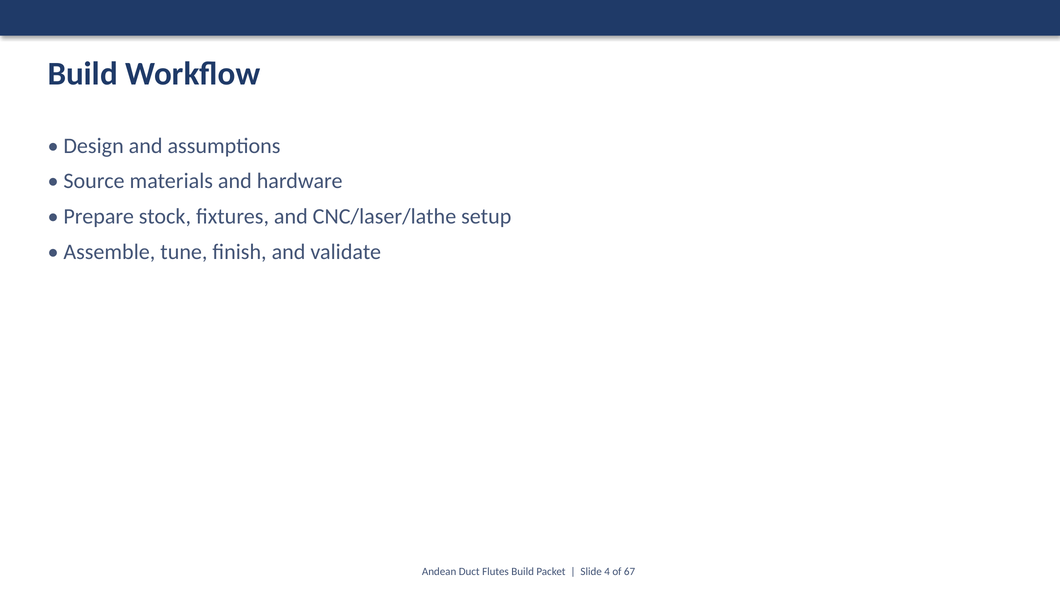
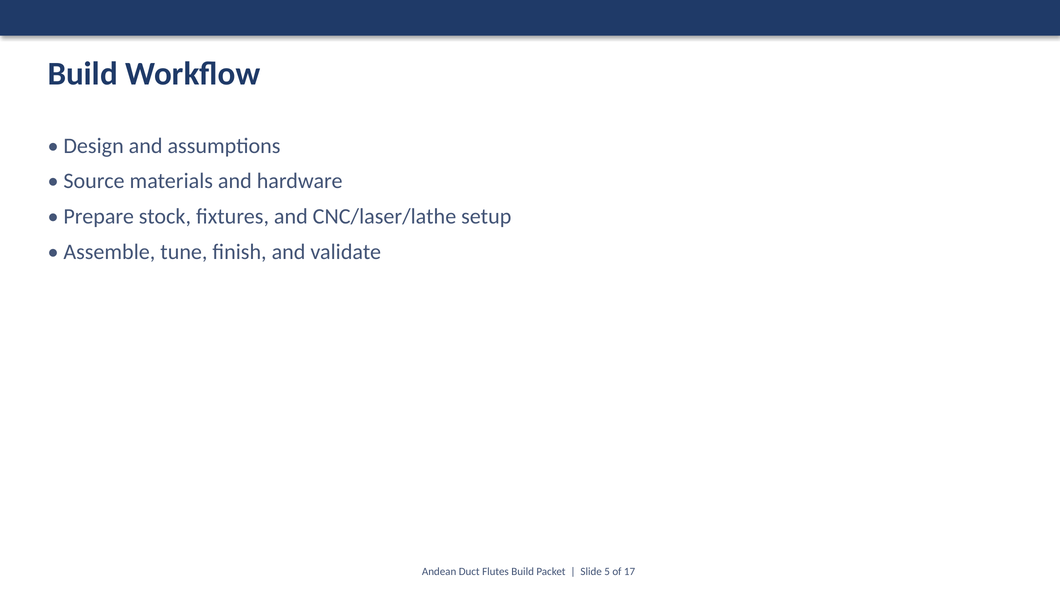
4: 4 -> 5 (607, 572)
67: 67 -> 17 (630, 572)
